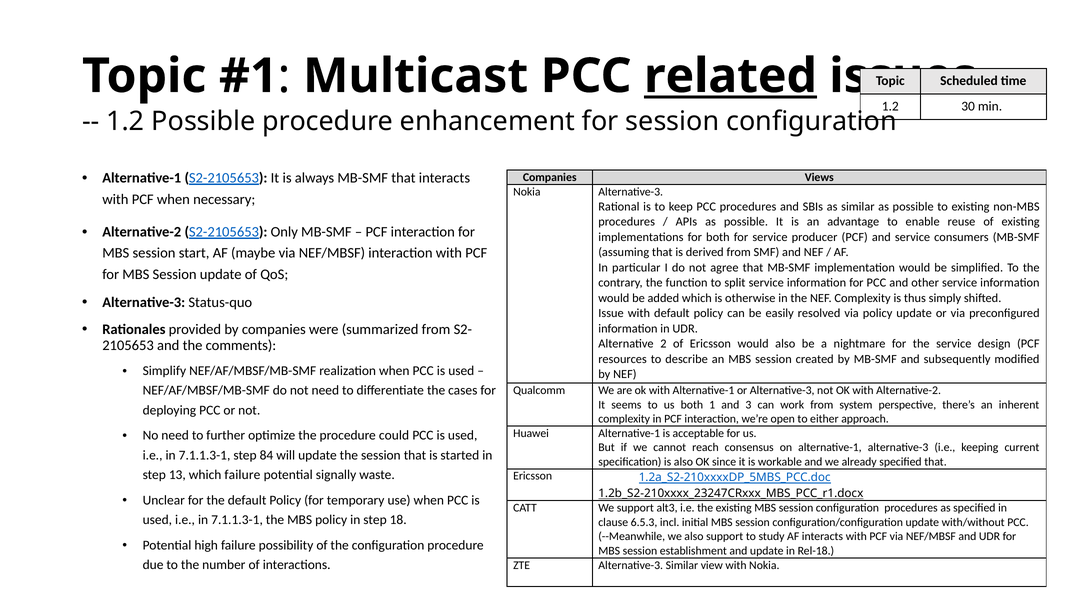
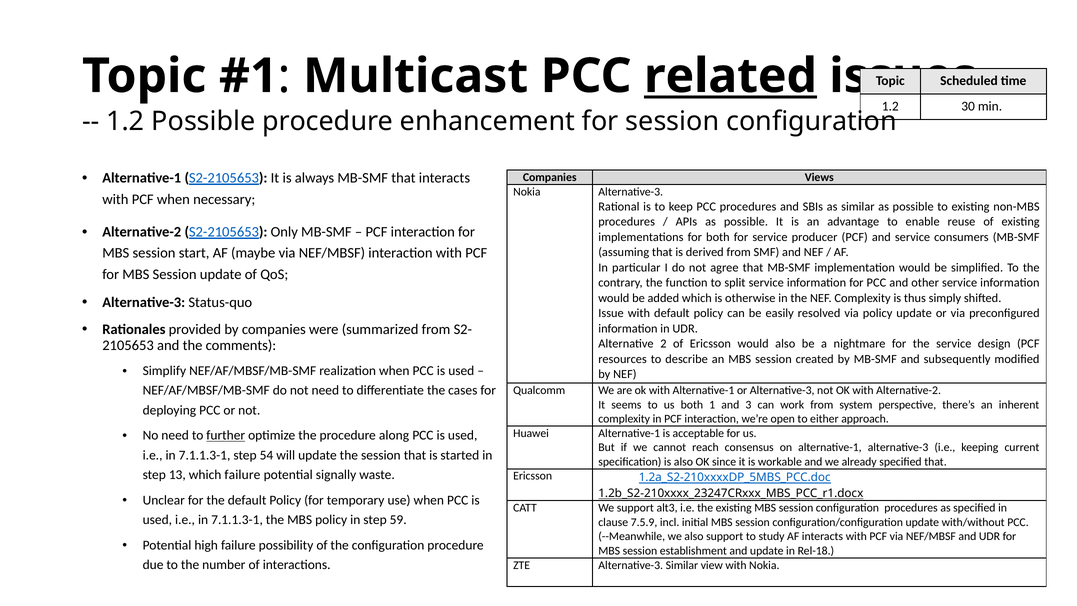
further underline: none -> present (226, 435)
could: could -> along (394, 435)
84: 84 -> 54 (266, 455)
18: 18 -> 59 (398, 520)
6.5.3: 6.5.3 -> 7.5.9 (644, 522)
